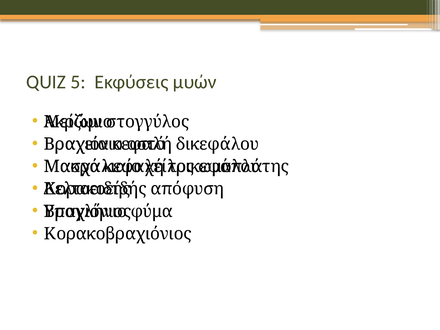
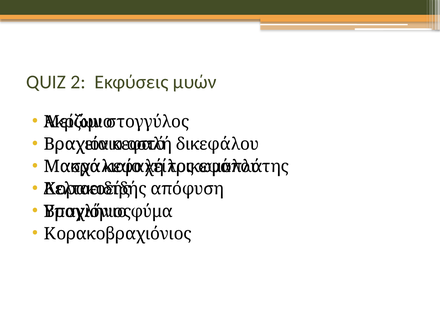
5: 5 -> 2 (78, 82)
